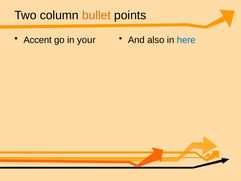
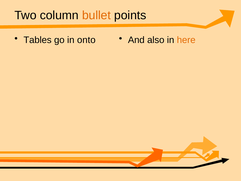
Accent: Accent -> Tables (38, 40)
your: your -> onto (86, 40)
here colour: blue -> orange (186, 40)
